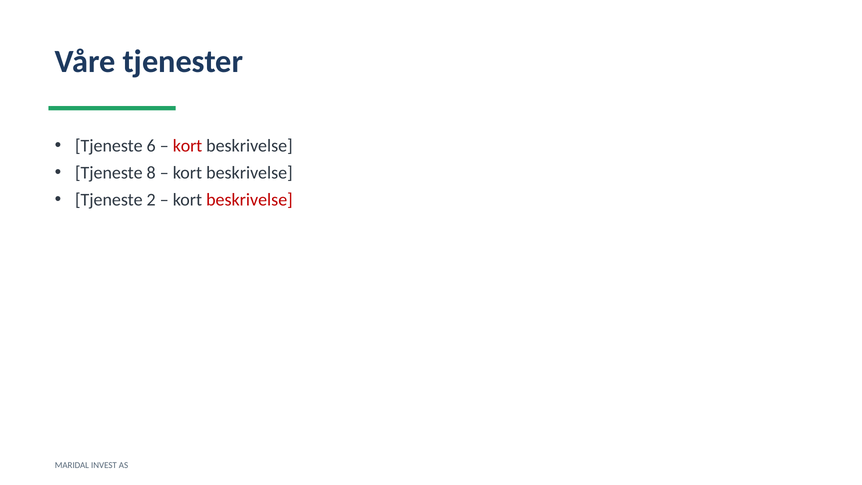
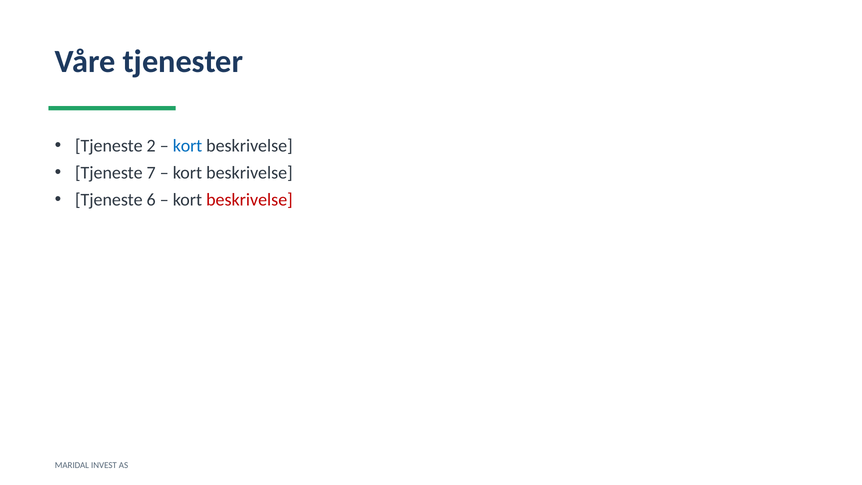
6: 6 -> 2 (151, 146)
kort colour: red -> blue (188, 146)
8: 8 -> 7 (151, 173)
2: 2 -> 6 (151, 200)
